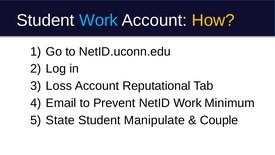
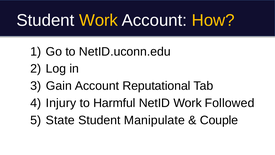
Work colour: light blue -> yellow (99, 20)
Loss: Loss -> Gain (59, 86)
Email: Email -> Injury (61, 103)
Prevent: Prevent -> Harmful (114, 103)
Minimum: Minimum -> Followed (230, 103)
